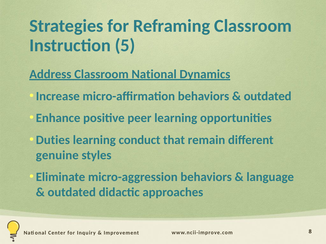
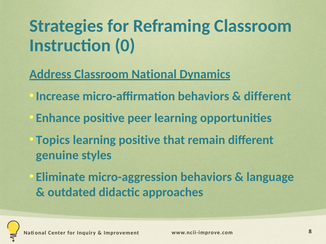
5: 5 -> 0 (125, 45)
outdated: outdated -> different (267, 96)
Duties: Duties -> Topics (53, 140)
learning conduct: conduct -> positive (139, 140)
